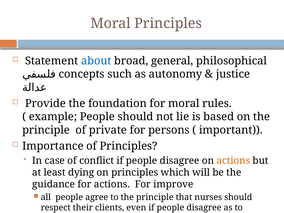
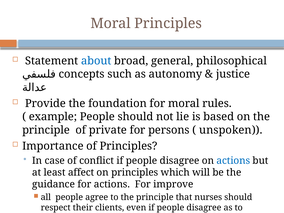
important: important -> unspoken (231, 130)
actions colour: orange -> blue (233, 161)
dying: dying -> affect (81, 172)
